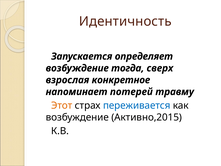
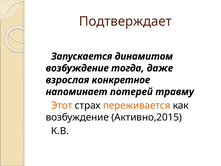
Идентичность: Идентичность -> Подтверждает (125, 21)
определяет: определяет -> динамитом (144, 56)
сверх: сверх -> даже (160, 68)
переживается colour: blue -> orange (137, 105)
